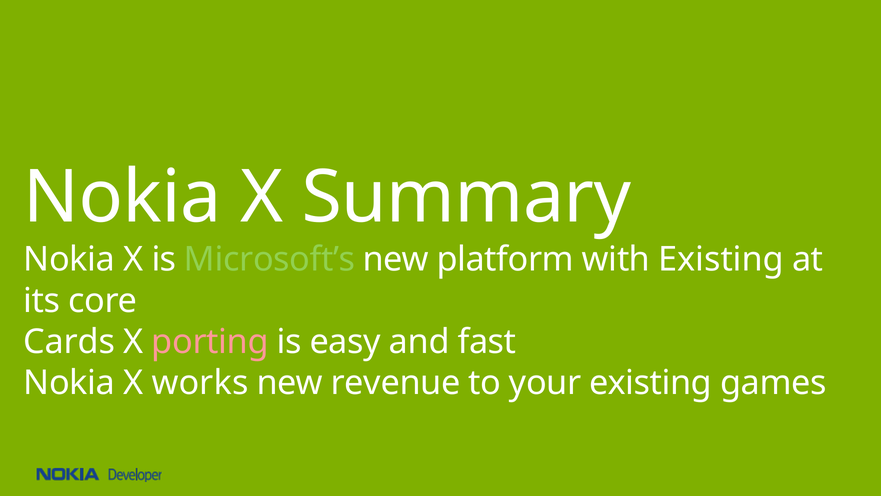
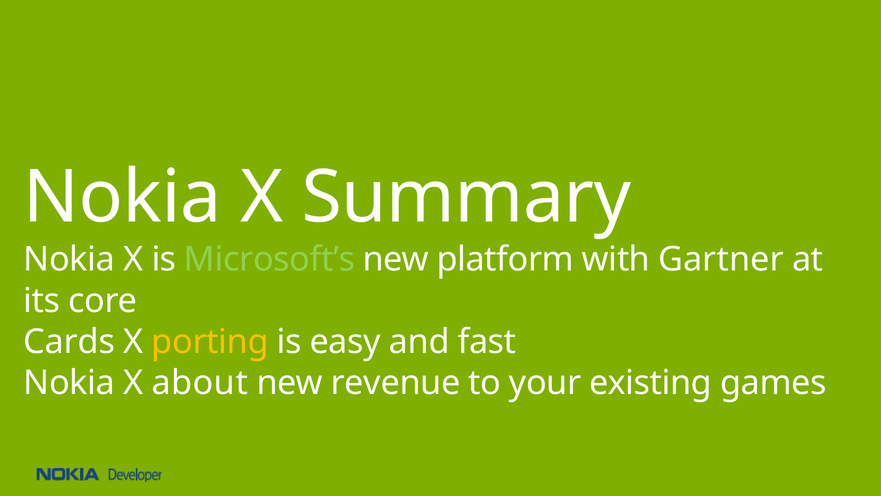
with Existing: Existing -> Gartner (721, 259)
porting colour: pink -> yellow (210, 342)
works: works -> about (200, 383)
